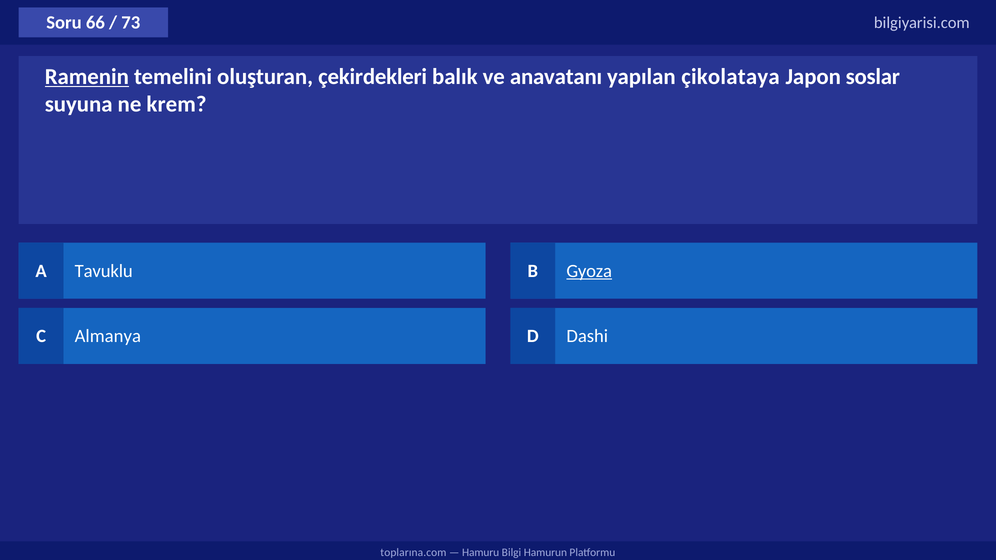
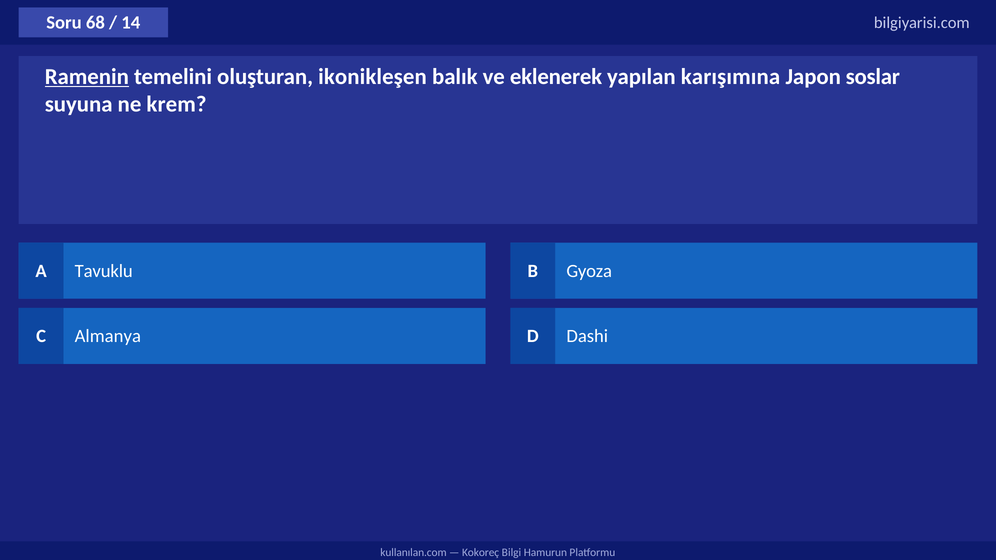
66: 66 -> 68 (95, 23)
73: 73 -> 14 (131, 23)
çekirdekleri: çekirdekleri -> ikonikleşen (372, 77)
anavatanı: anavatanı -> eklenerek (556, 77)
çikolataya: çikolataya -> karışımına (731, 77)
Gyoza underline: present -> none (589, 271)
toplarına.com: toplarına.com -> kullanılan.com (413, 552)
Hamuru: Hamuru -> Kokoreç (481, 552)
